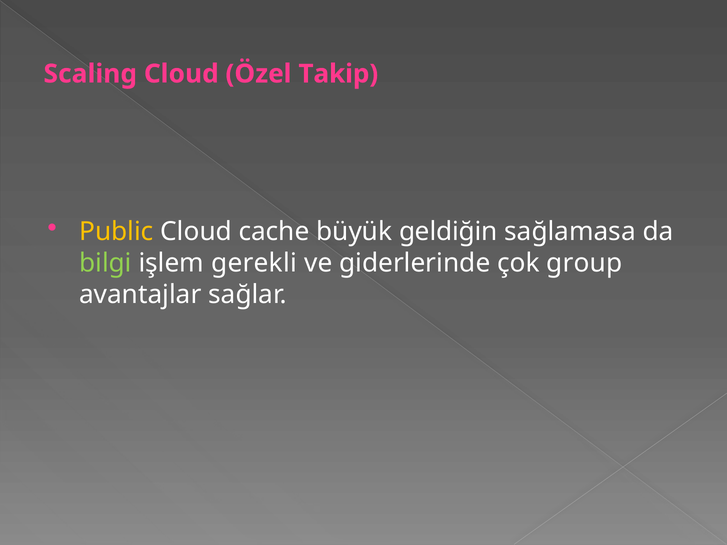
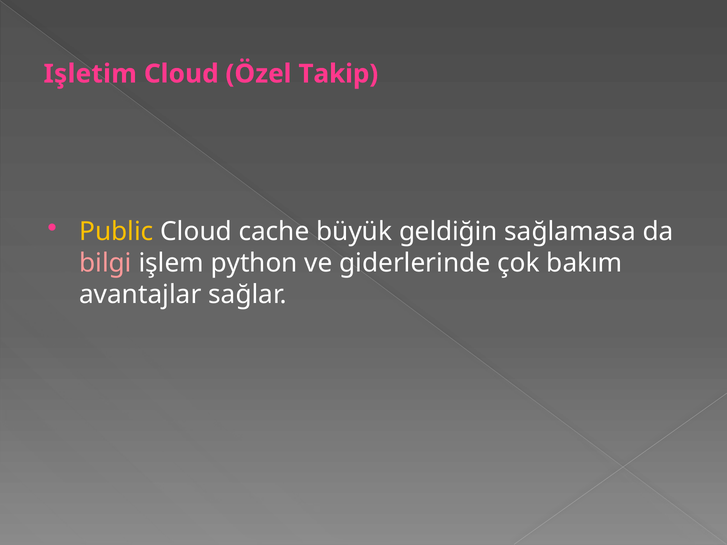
Scaling: Scaling -> Işletim (90, 74)
bilgi colour: light green -> pink (105, 263)
gerekli: gerekli -> python (254, 263)
group: group -> bakım (584, 263)
